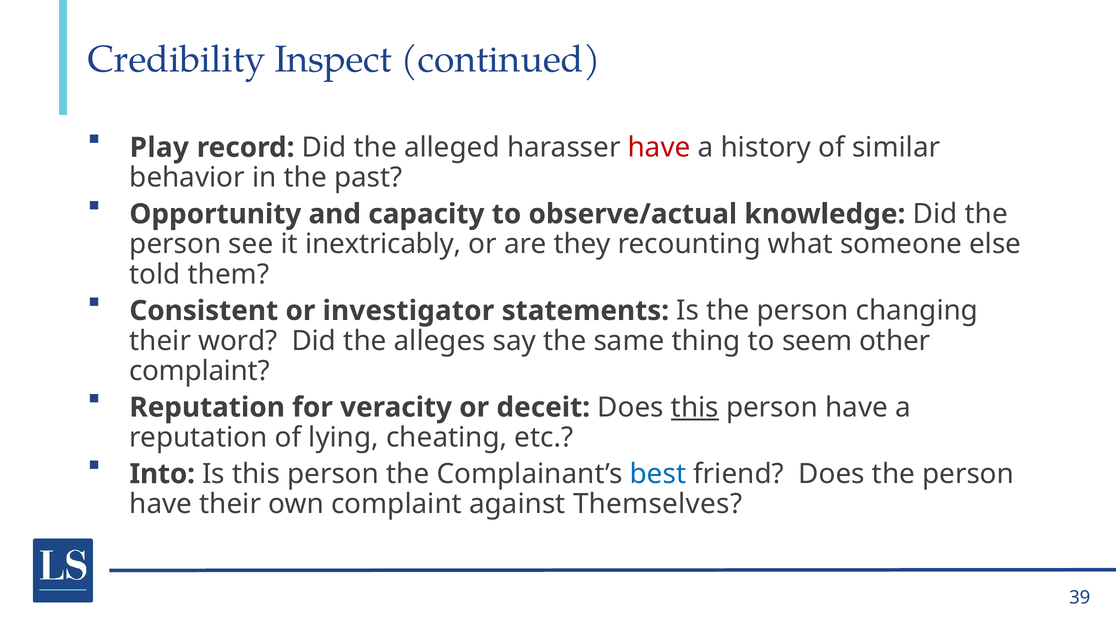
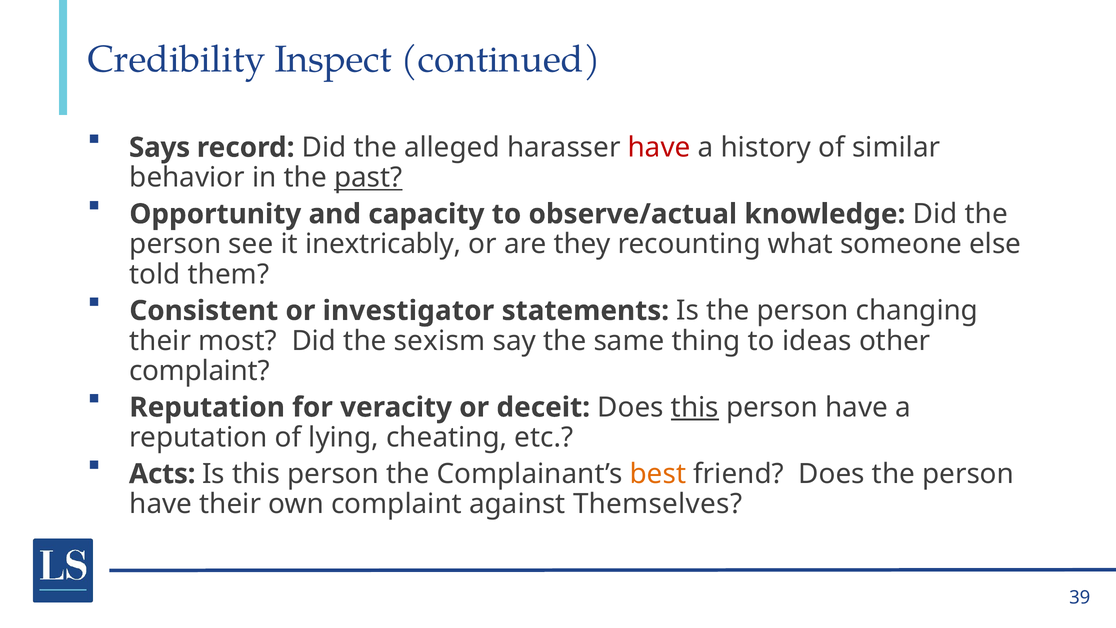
Play: Play -> Says (160, 148)
past underline: none -> present (368, 178)
word: word -> most (238, 341)
alleges: alleges -> sexism (440, 341)
seem: seem -> ideas (817, 341)
Into: Into -> Acts (162, 474)
best colour: blue -> orange (658, 474)
